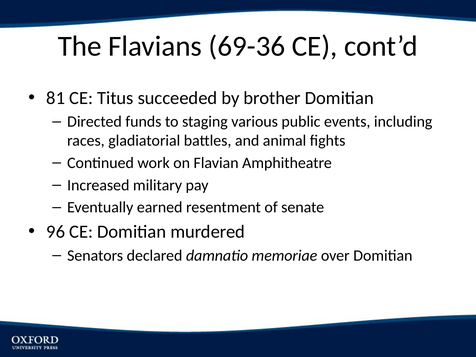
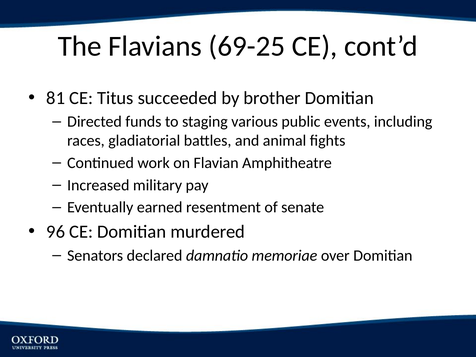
69-36: 69-36 -> 69-25 (247, 46)
